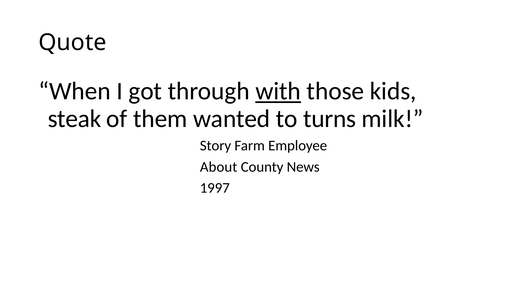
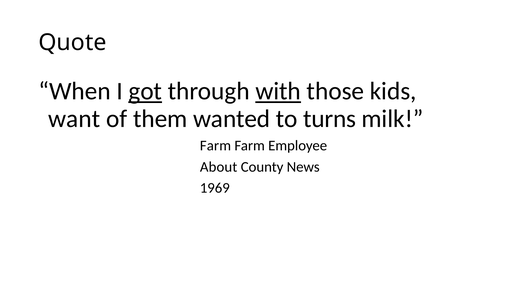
got underline: none -> present (145, 91)
steak: steak -> want (74, 118)
Story: Story -> Farm (215, 145)
1997: 1997 -> 1969 (215, 188)
